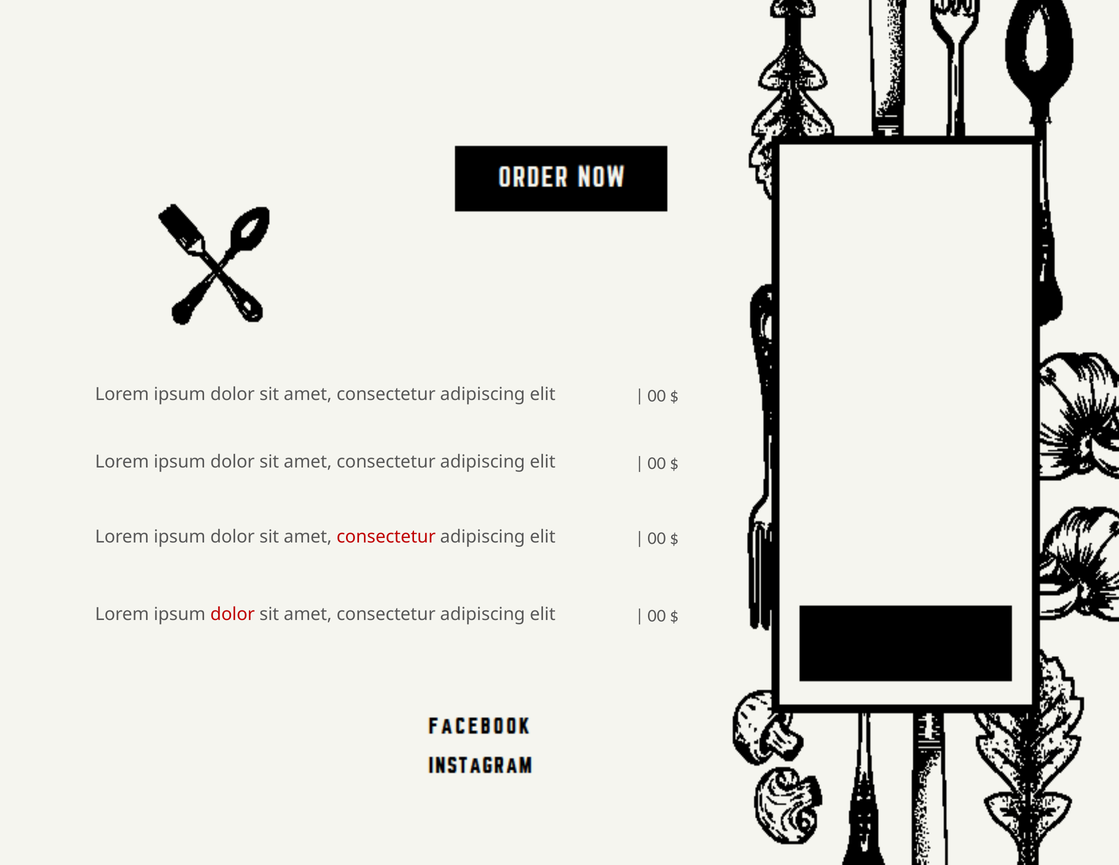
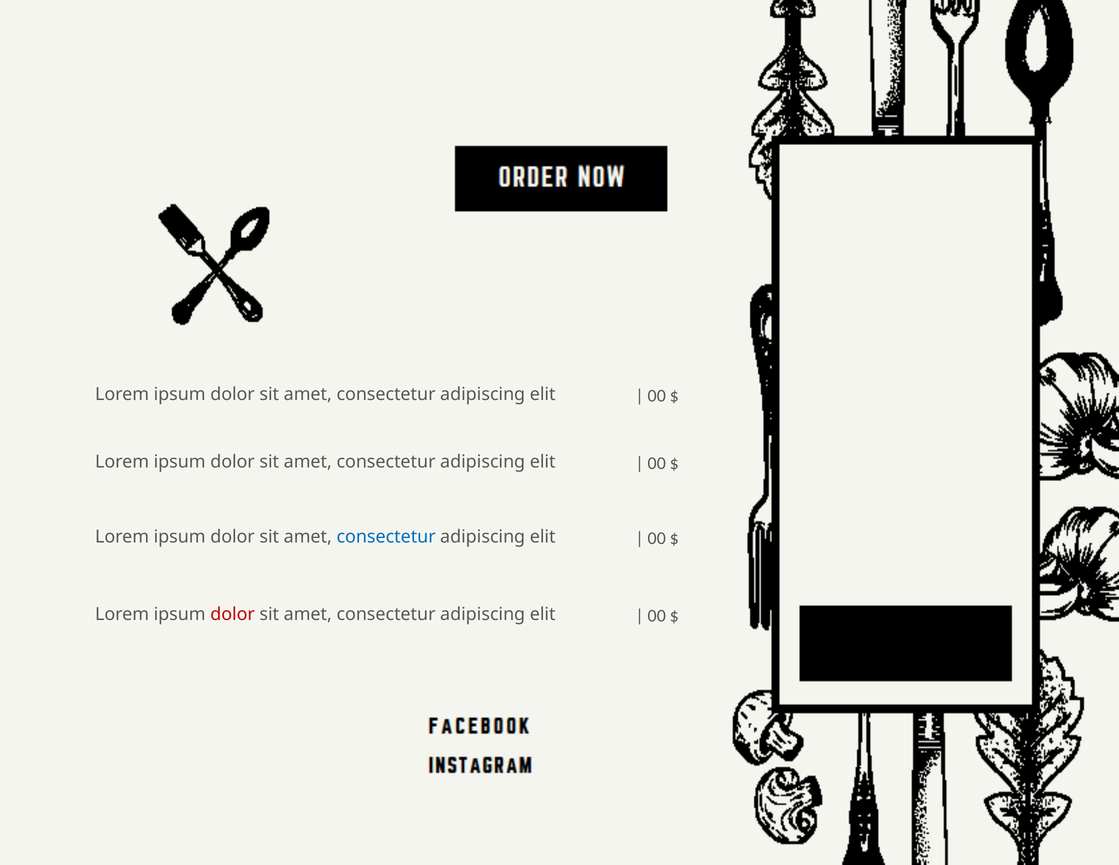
consectetur colour: red -> blue (386, 537)
